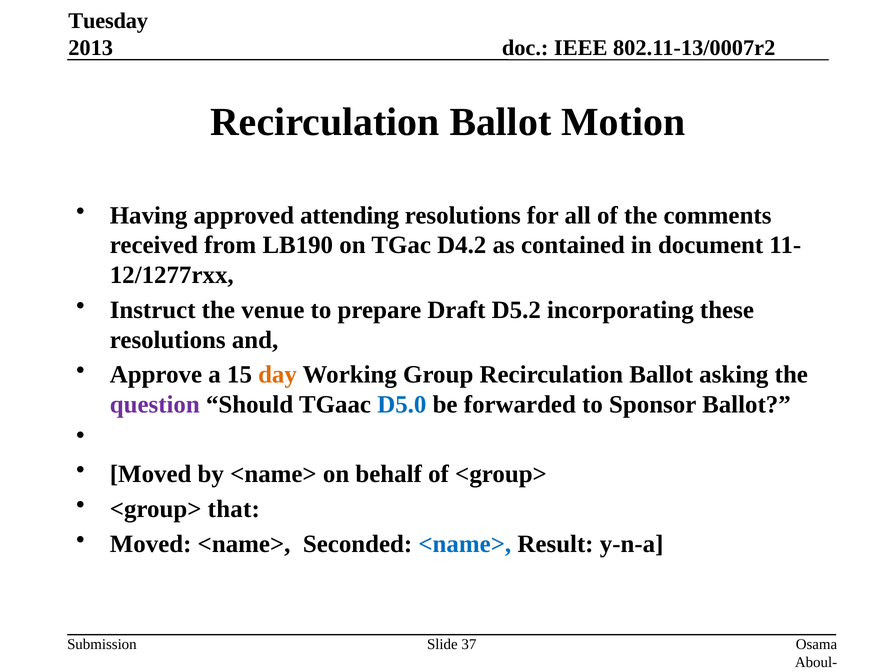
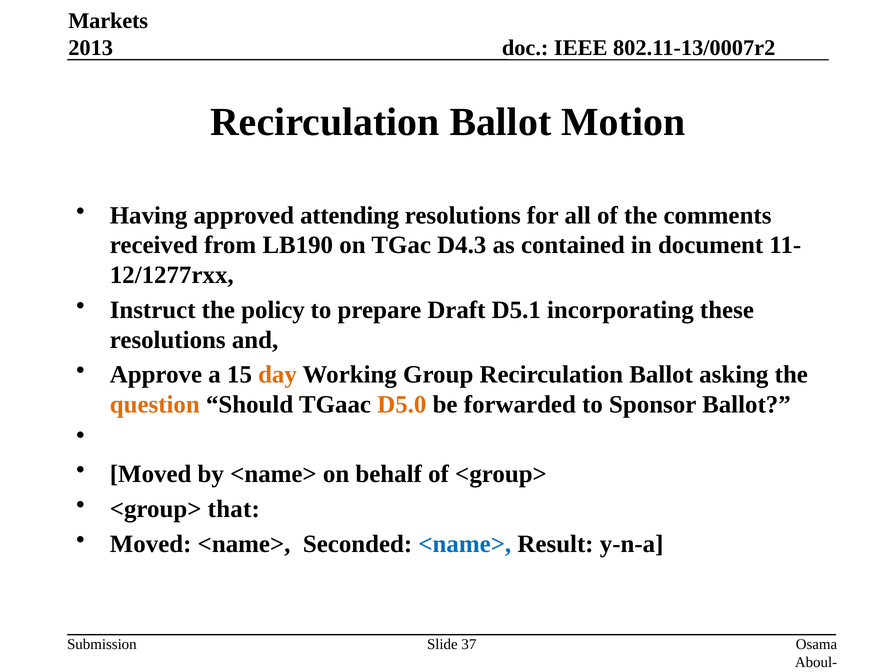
Tuesday: Tuesday -> Markets (108, 21)
D4.2: D4.2 -> D4.3 (462, 245)
venue: venue -> policy (273, 310)
D5.2: D5.2 -> D5.1 (516, 310)
question colour: purple -> orange (155, 405)
D5.0 colour: blue -> orange (402, 405)
